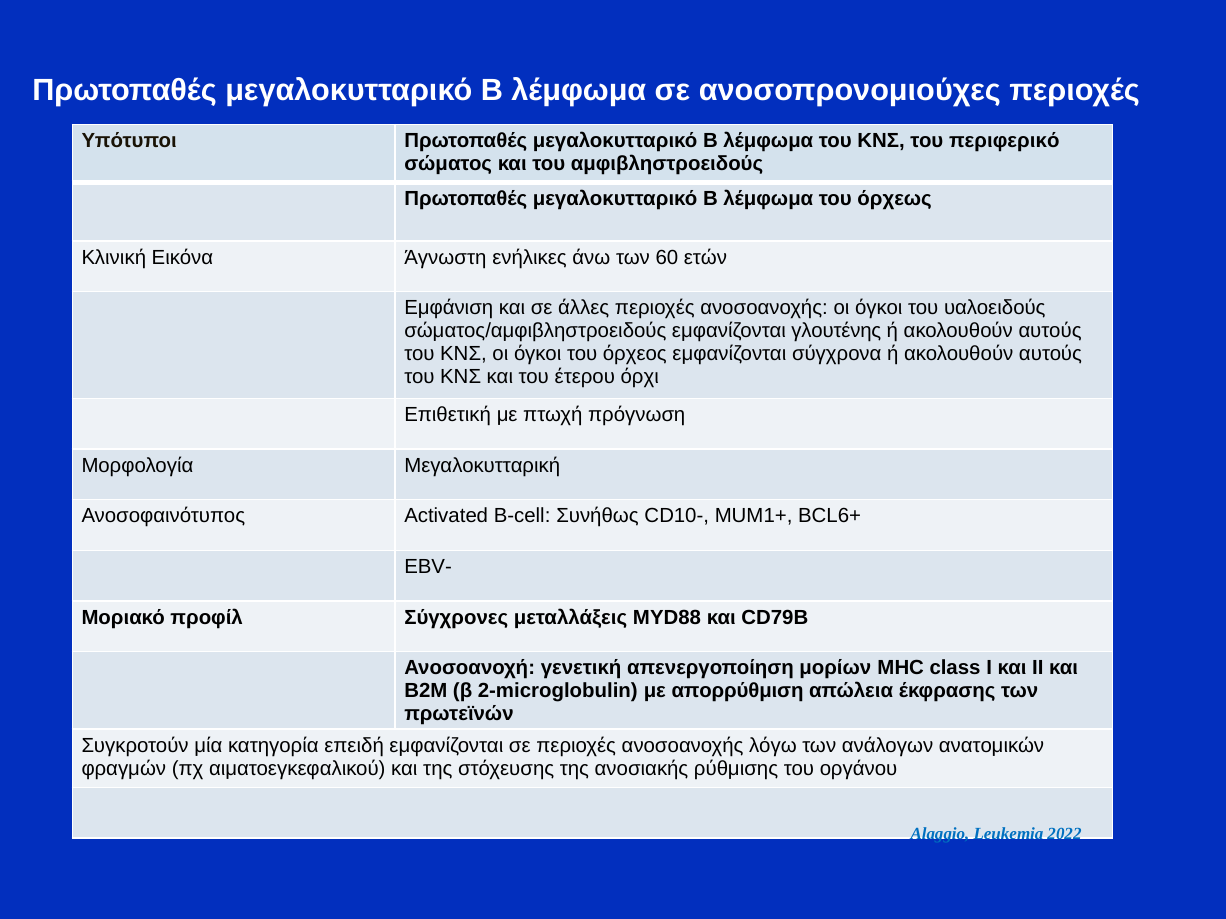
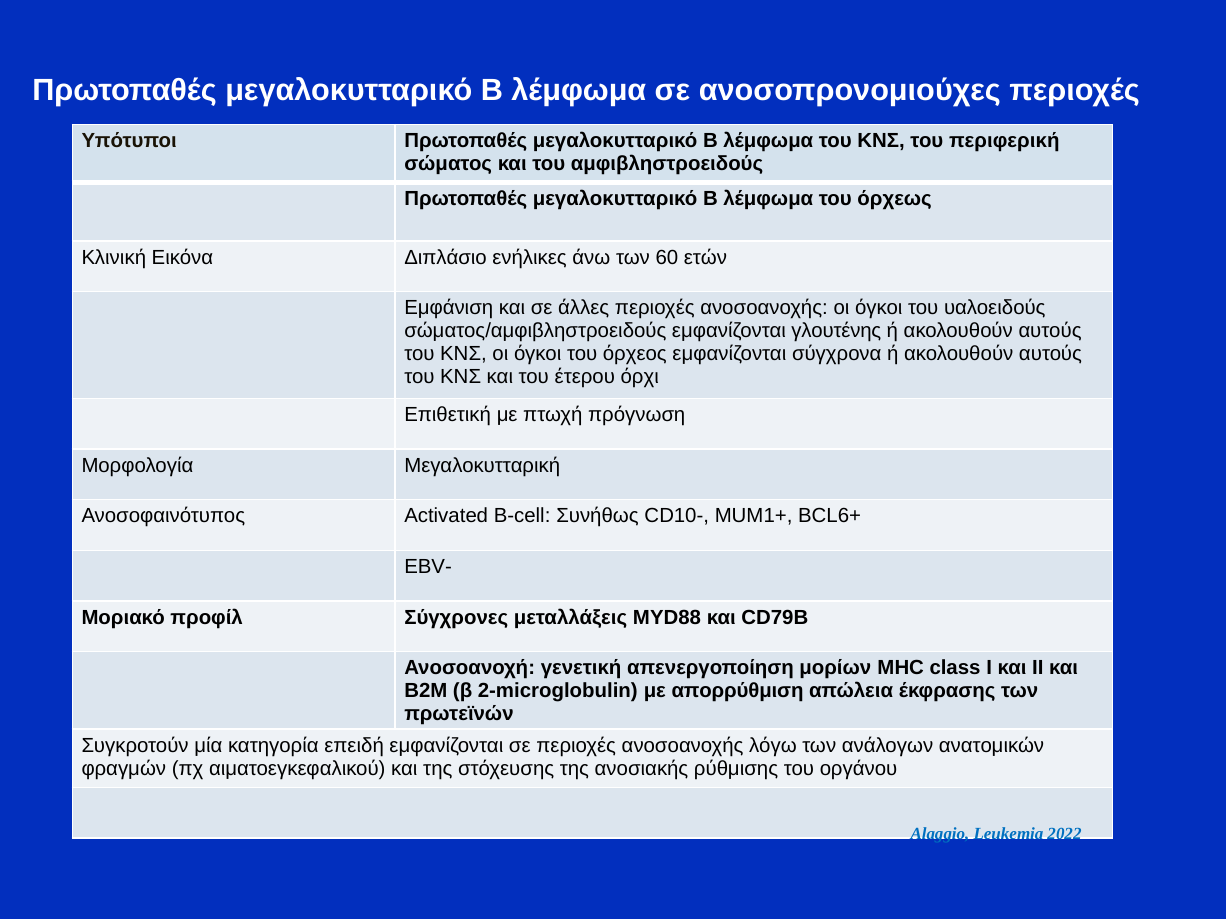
περιφερικό: περιφερικό -> περιφερική (1004, 141)
Άγνωστη: Άγνωστη -> Διπλάσιο (445, 257)
